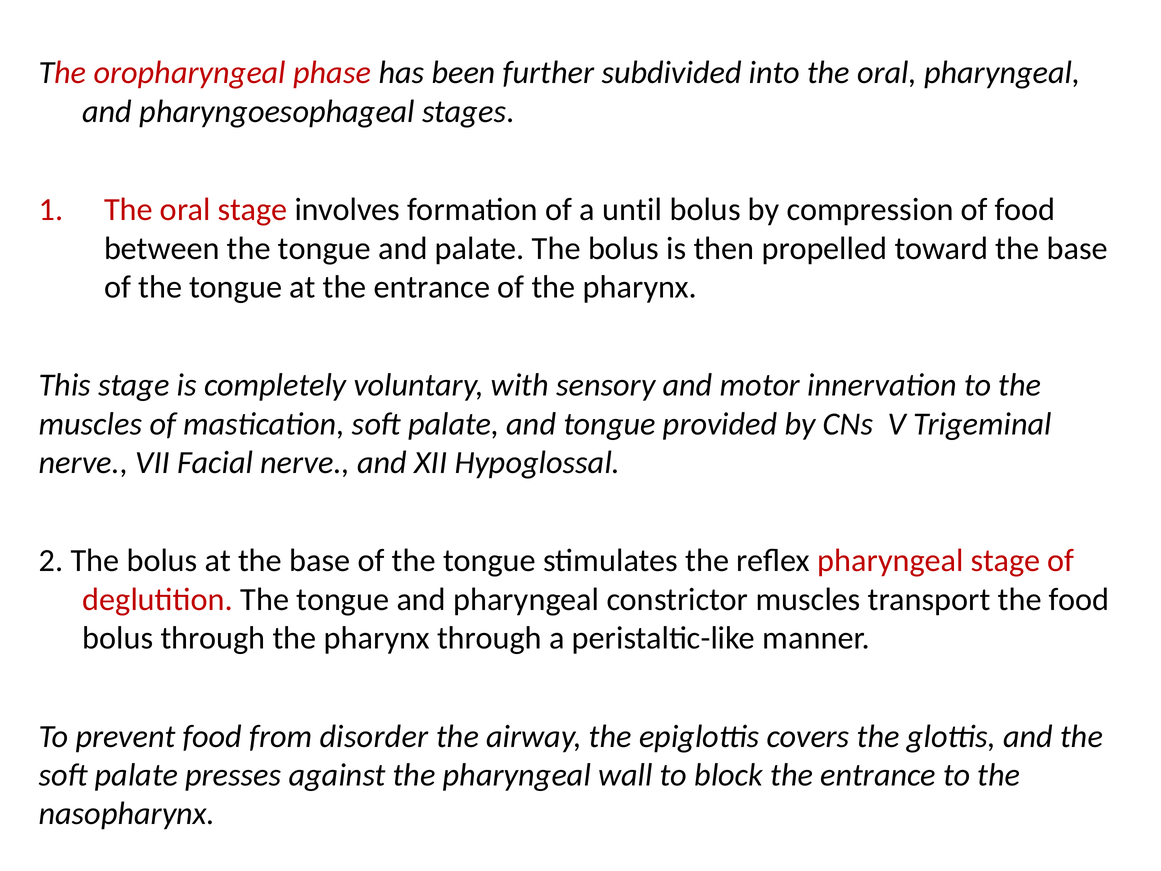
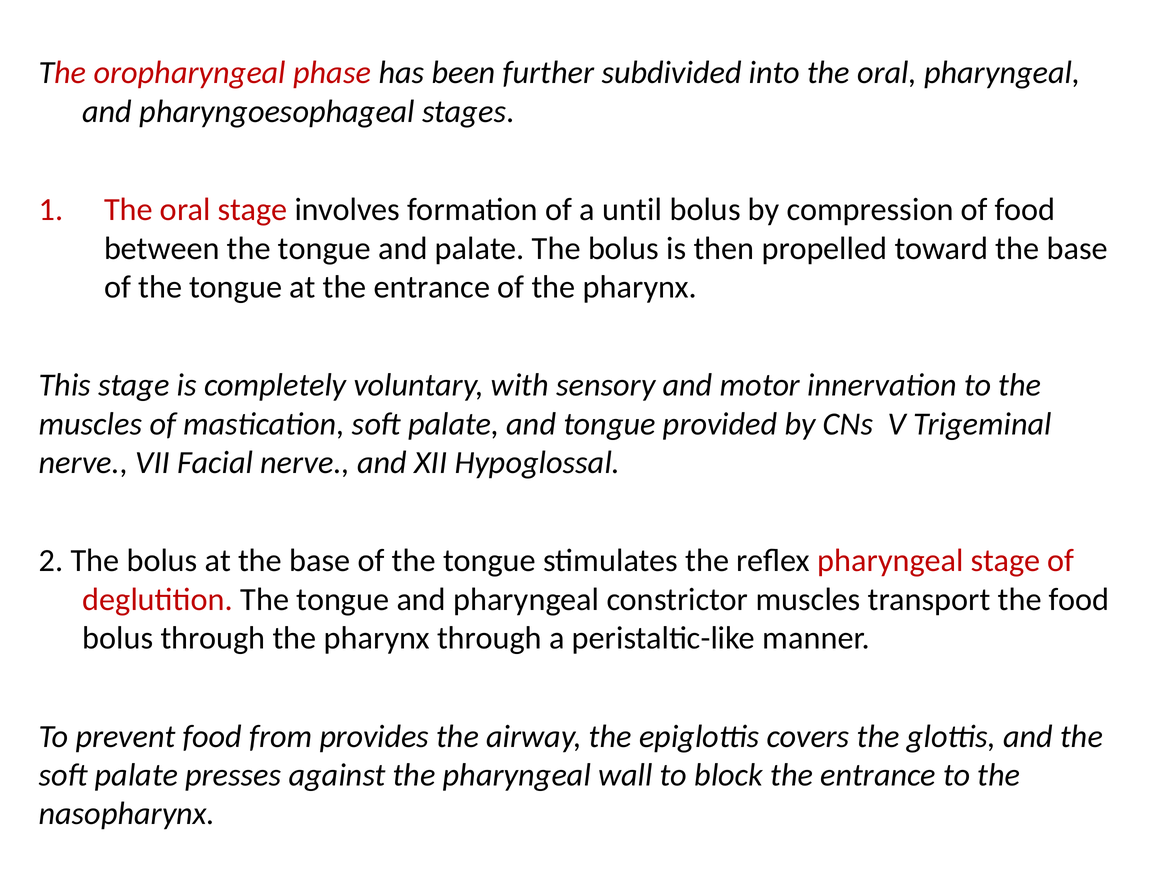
disorder: disorder -> provides (374, 736)
